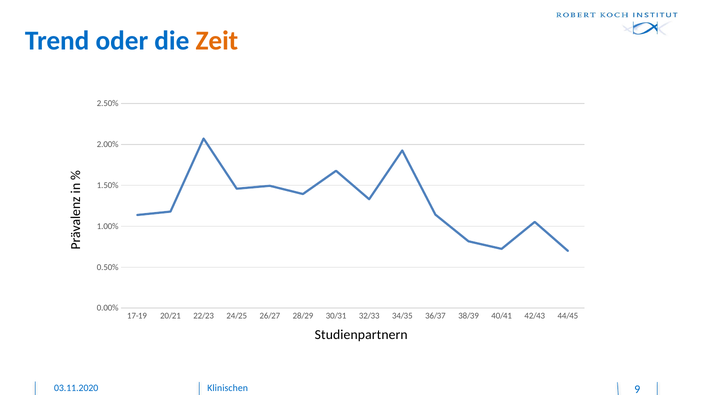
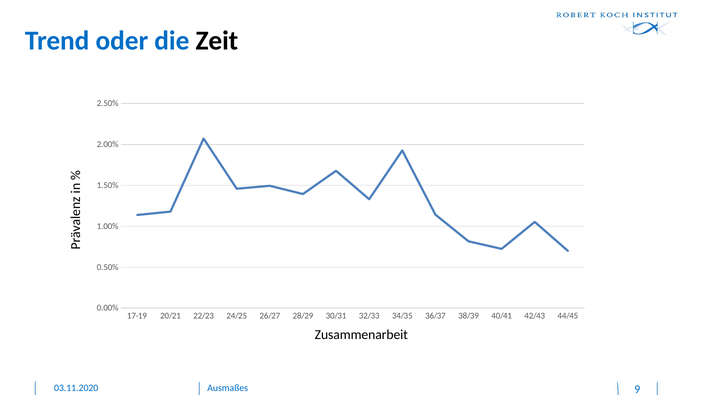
Zeit colour: orange -> black (217, 40)
Studienpartnern: Studienpartnern -> Zusammenarbeit (361, 334)
Klinischen: Klinischen -> Ausmaßes (228, 388)
